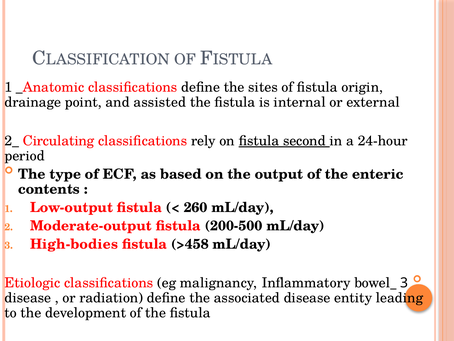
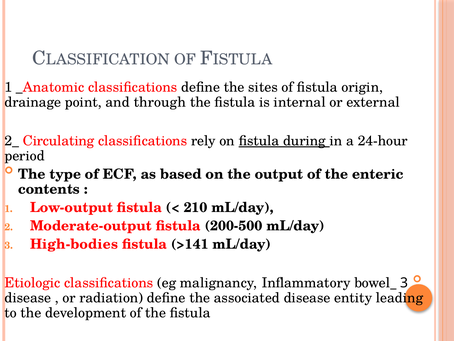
assisted: assisted -> through (160, 102)
second: second -> during (304, 141)
260: 260 -> 210 (196, 207)
>458: >458 -> >141 (190, 244)
